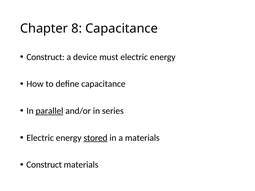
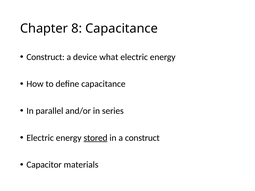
must: must -> what (109, 57)
parallel underline: present -> none (49, 111)
a materials: materials -> construct (142, 138)
Construct: Construct -> Capacitor (44, 165)
